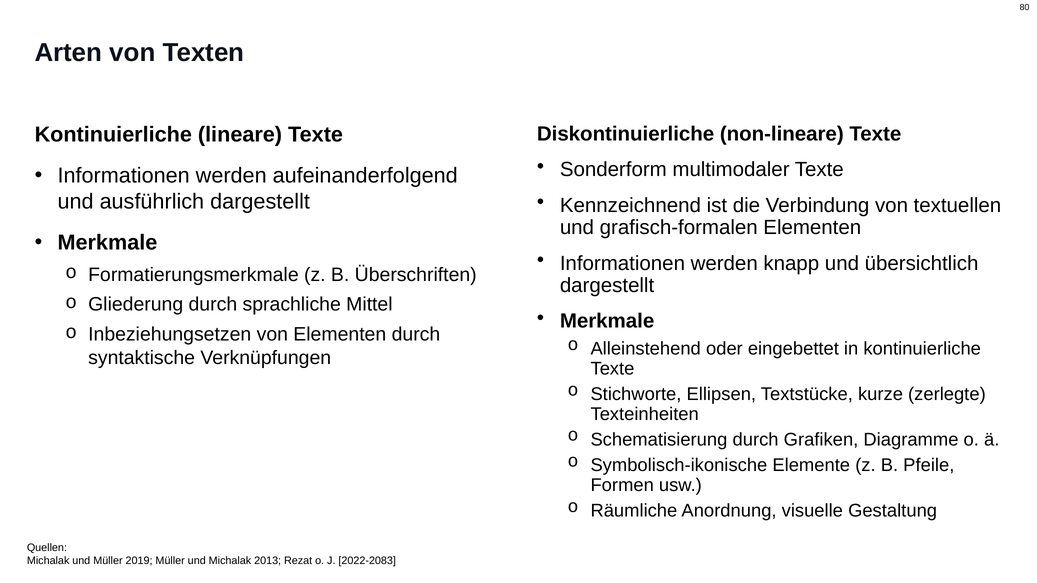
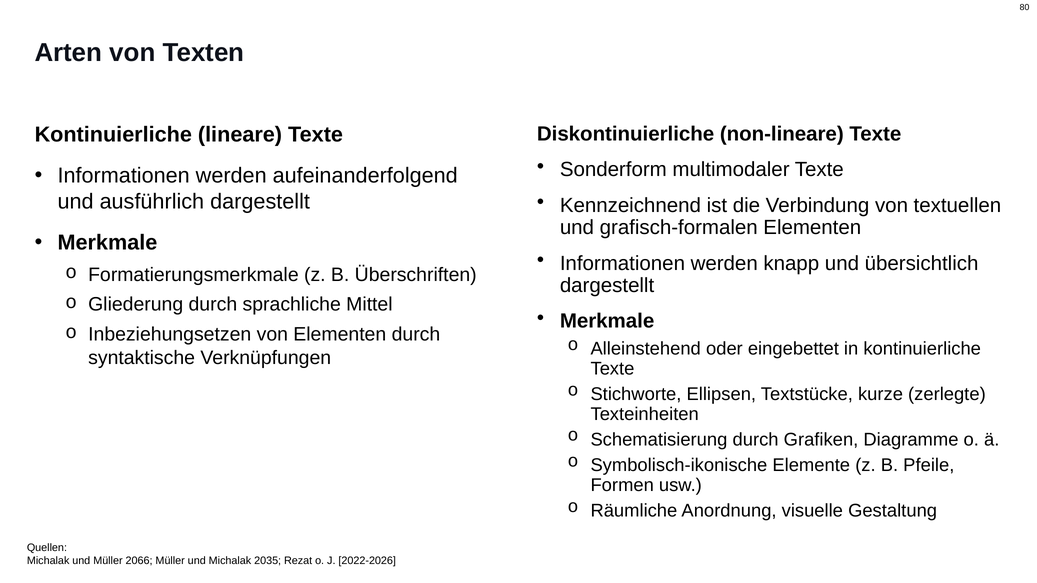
2019: 2019 -> 2066 (139, 561)
2013: 2013 -> 2035 (268, 561)
2022-2083: 2022-2083 -> 2022-2026 (367, 561)
